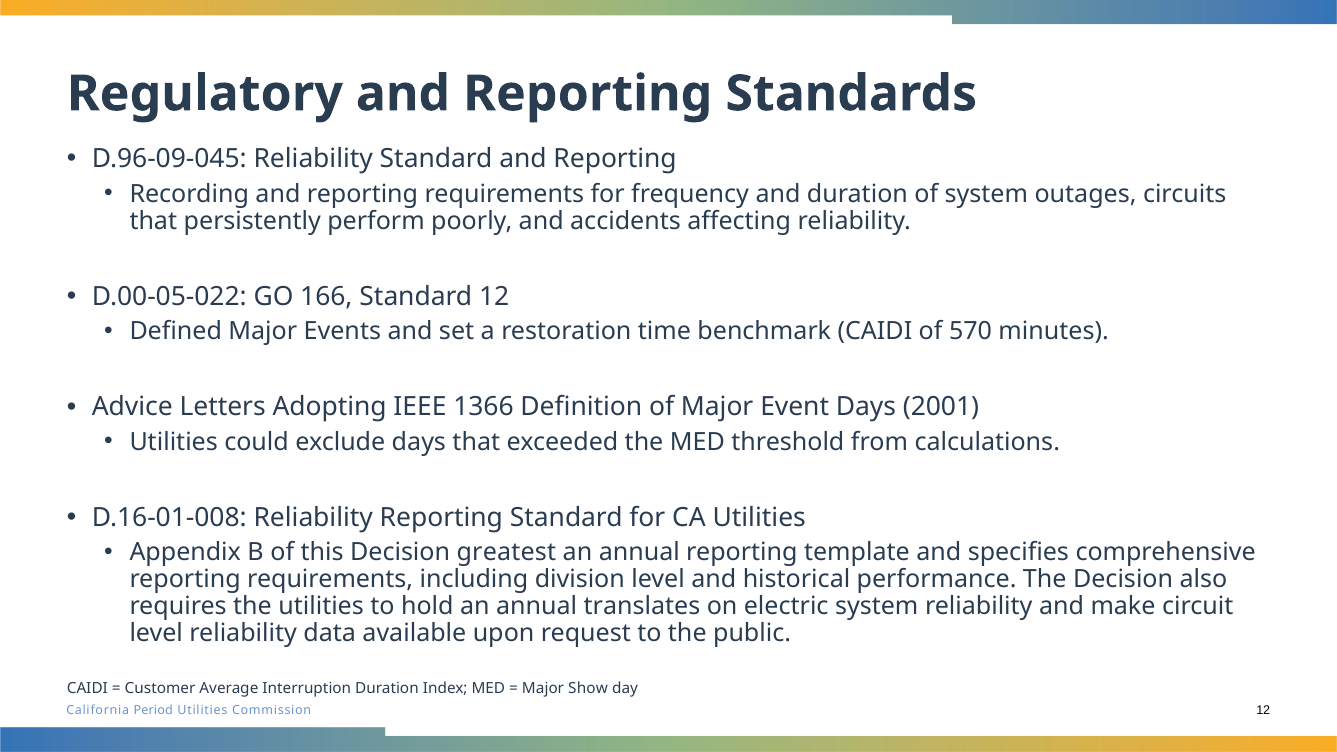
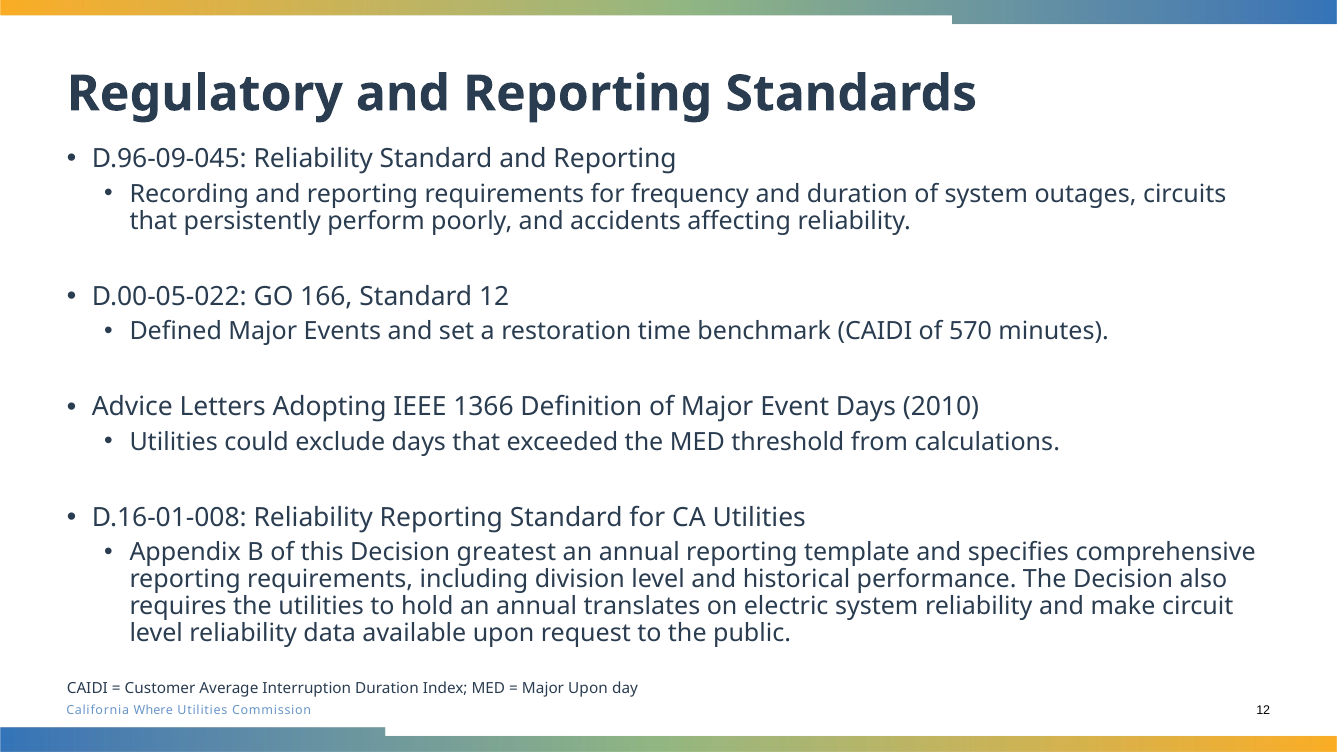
2001: 2001 -> 2010 (941, 407)
Major Show: Show -> Upon (588, 689)
Period: Period -> Where (153, 710)
